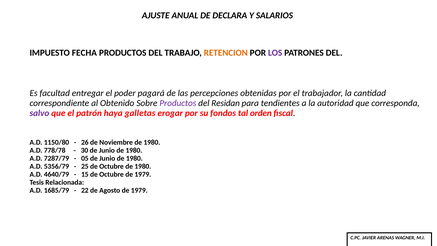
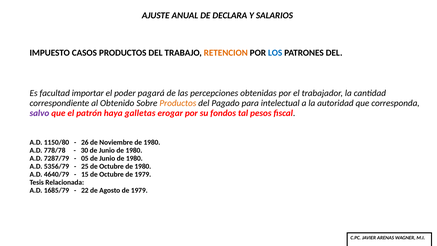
FECHA: FECHA -> CASOS (84, 53)
LOS colour: purple -> blue (275, 53)
entregar: entregar -> importar (88, 93)
Productos colour: purple -> orange (178, 103)
Residan: Residan -> Pagado (226, 103)
tendientes: tendientes -> intelectual (280, 103)
orden: orden -> pesos (261, 113)
